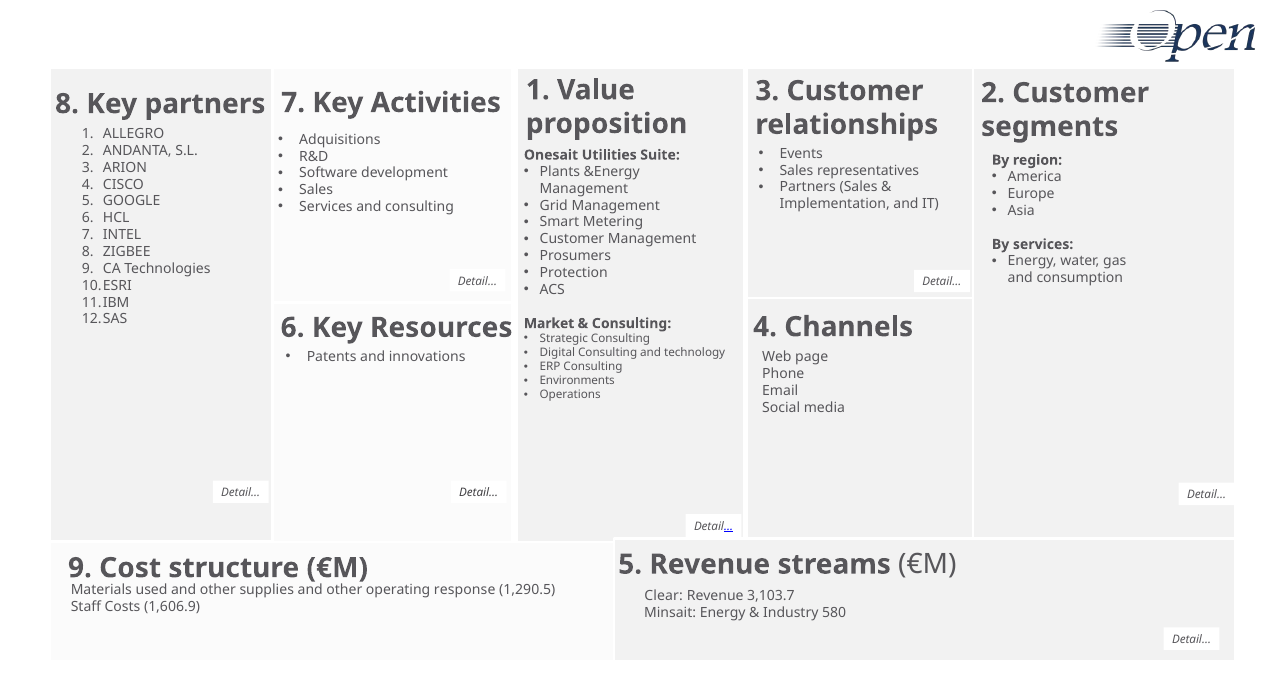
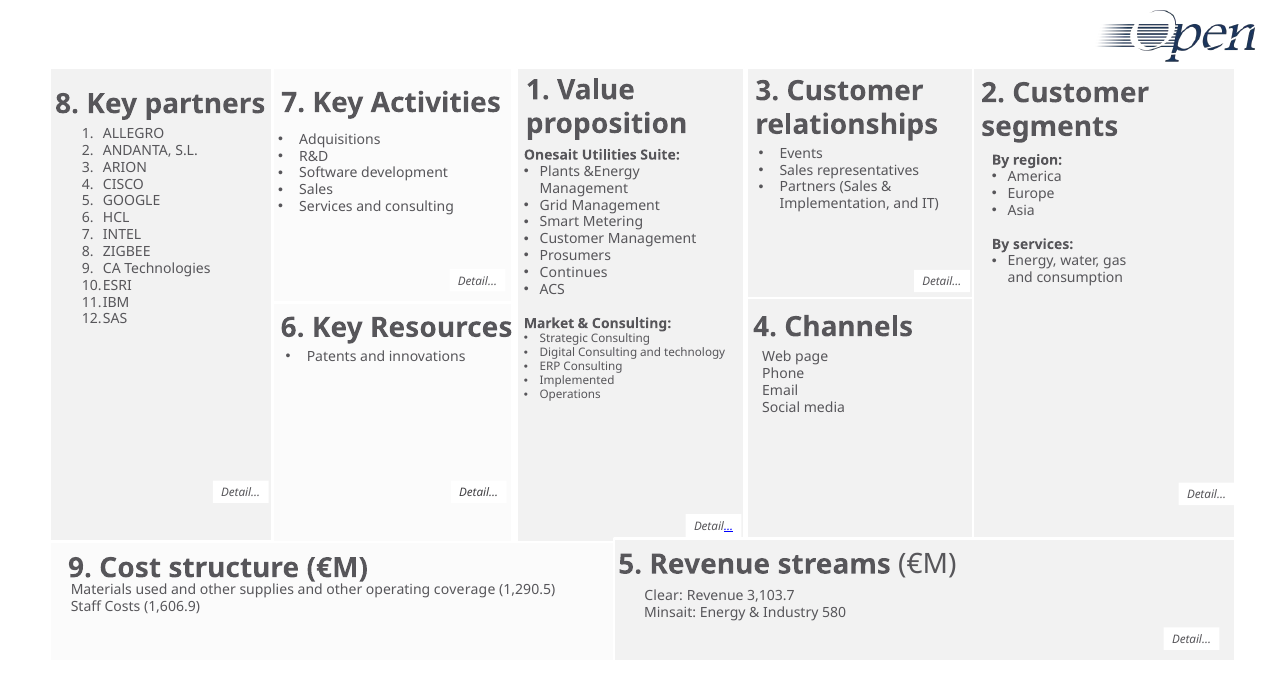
Protection: Protection -> Continues (574, 273)
Environments: Environments -> Implemented (577, 381)
response: response -> coverage (465, 590)
